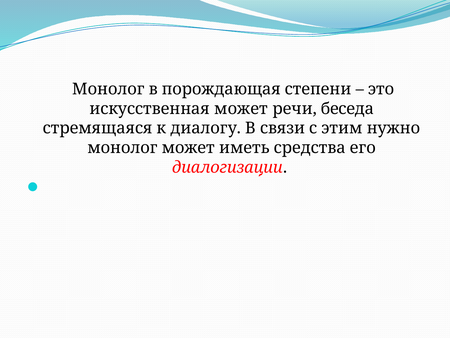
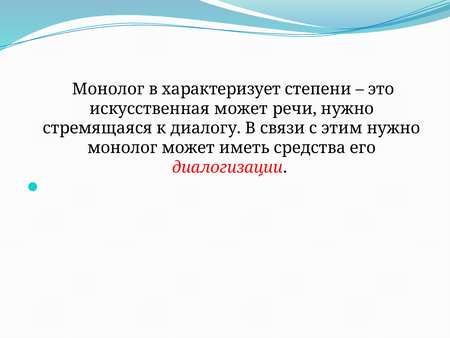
порождающая: порождающая -> характеризует (221, 89)
речи беседа: беседа -> нужно (347, 109)
